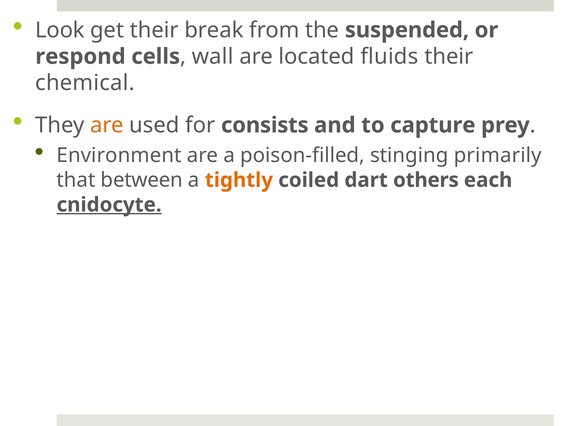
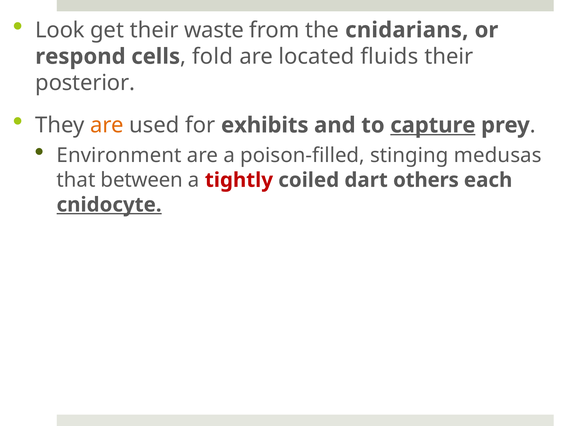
break: break -> waste (214, 30)
suspended: suspended -> cnidarians (407, 30)
wall: wall -> fold (213, 57)
chemical: chemical -> posterior (85, 83)
consists: consists -> exhibits (265, 125)
capture underline: none -> present (433, 125)
primarily: primarily -> medusas (498, 155)
tightly colour: orange -> red (239, 180)
